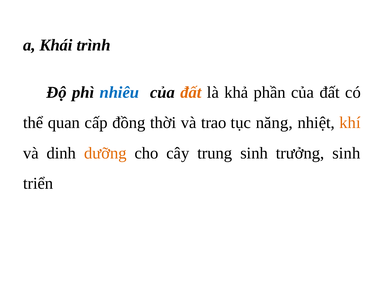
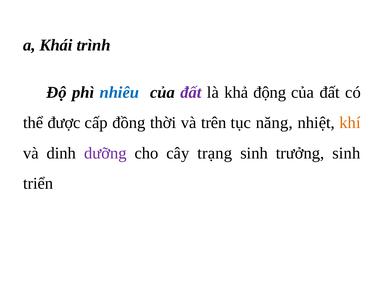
đất colour: orange -> purple (191, 92)
phần: phần -> động (270, 92)
quan: quan -> được (64, 123)
trao: trao -> trên (214, 123)
dưỡng colour: orange -> purple (105, 153)
trung: trung -> trạng (215, 153)
